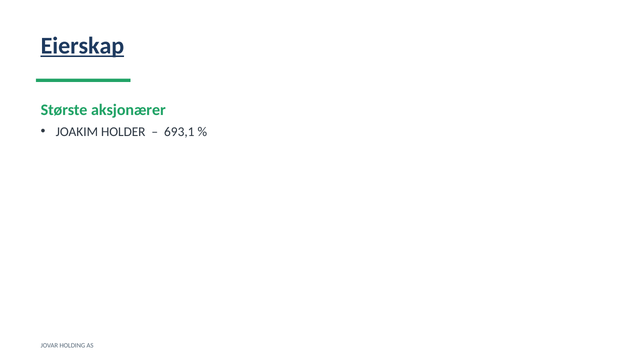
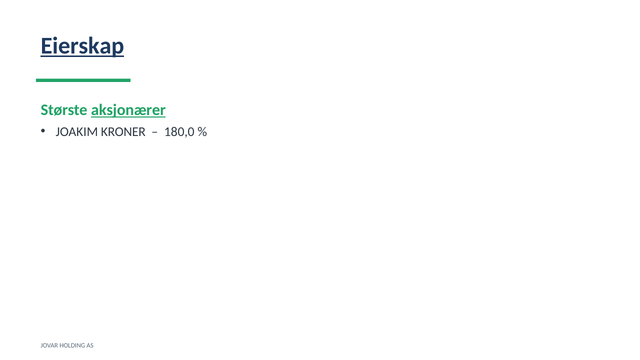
aksjonærer underline: none -> present (128, 110)
HOLDER: HOLDER -> KRONER (123, 132)
693,1: 693,1 -> 180,0 (179, 132)
